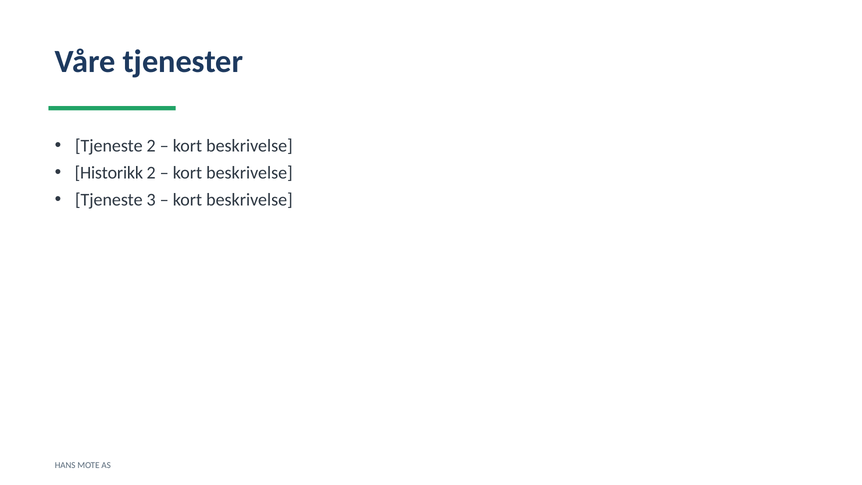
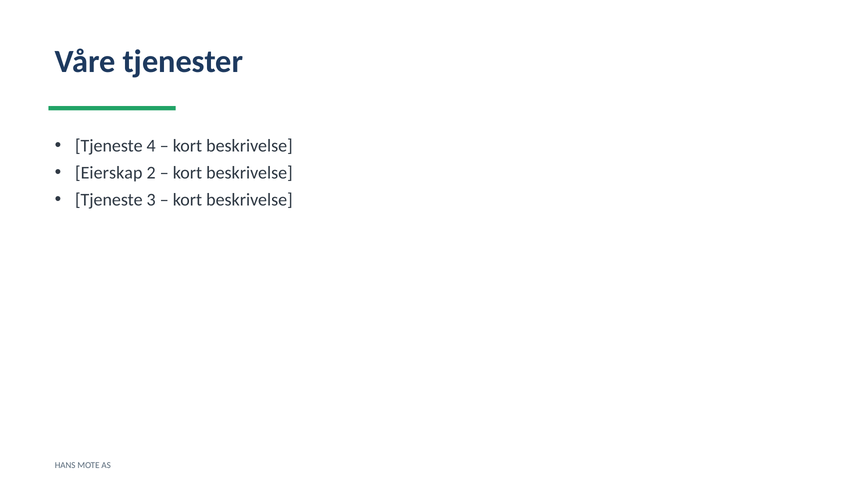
Tjeneste 2: 2 -> 4 (151, 146)
Historikk: Historikk -> Eierskap (109, 173)
